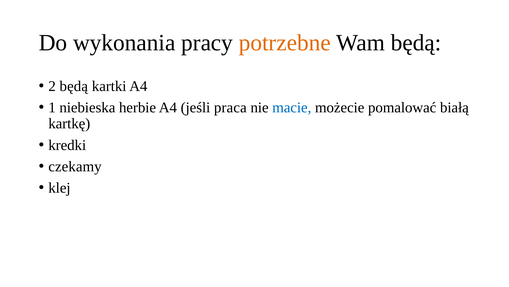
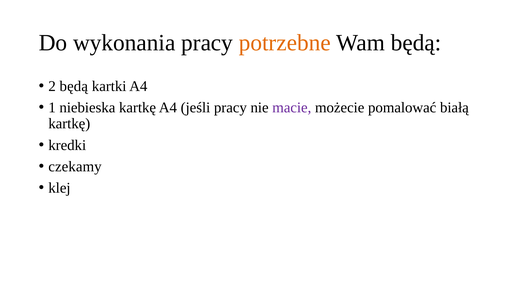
niebieska herbie: herbie -> kartkę (138, 107)
jeśli praca: praca -> pracy (230, 107)
macie colour: blue -> purple (292, 107)
